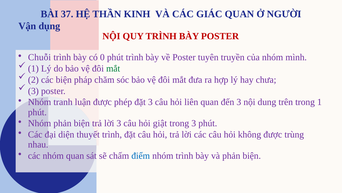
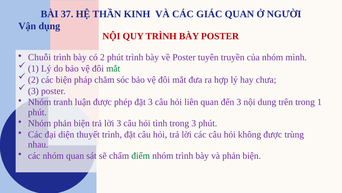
có 0: 0 -> 2 (102, 57)
giật: giật -> tình (160, 123)
điểm colour: blue -> green (141, 155)
